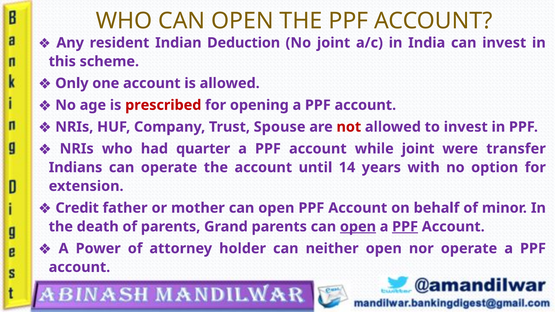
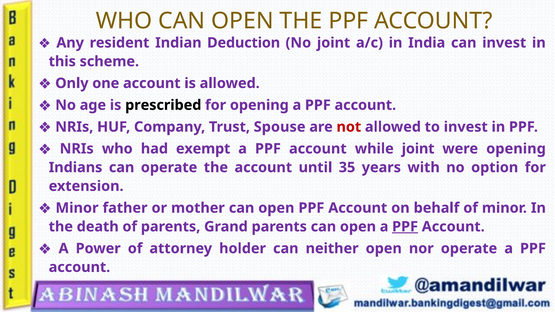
prescribed colour: red -> black (163, 105)
quarter: quarter -> exempt (203, 149)
were transfer: transfer -> opening (516, 149)
14: 14 -> 35 (347, 168)
Credit: Credit -> Minor (77, 208)
open underline: present -> none (358, 227)
